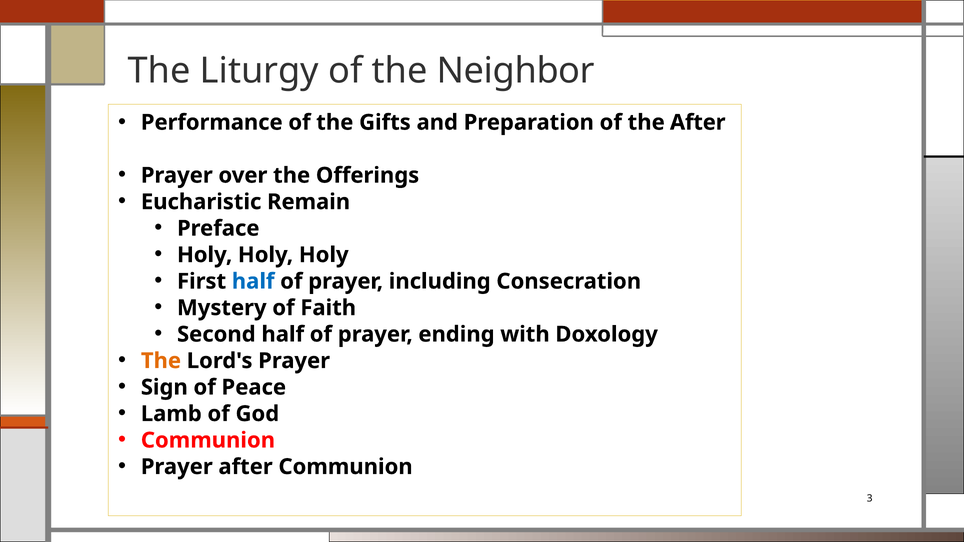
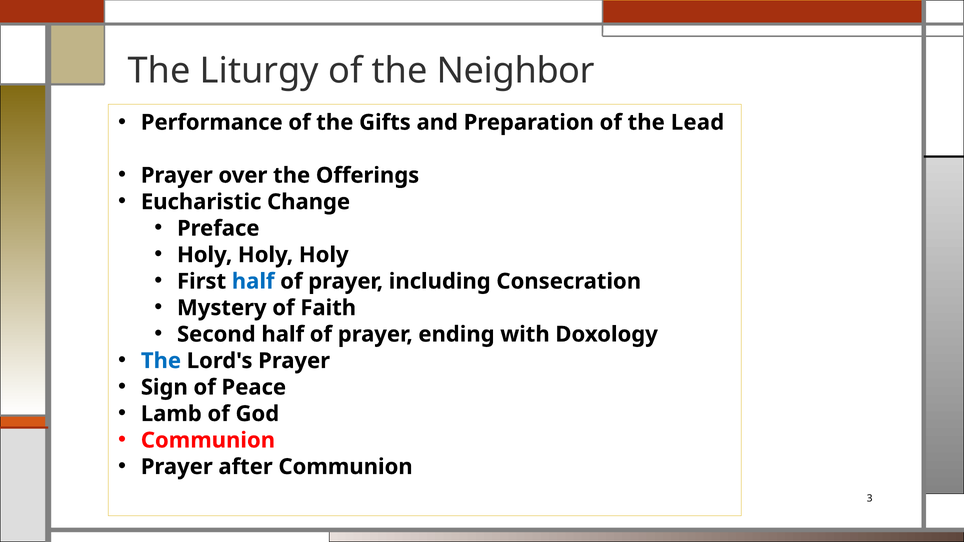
the After: After -> Lead (698, 123)
Remain: Remain -> Change (309, 202)
The colour: orange -> blue (161, 361)
